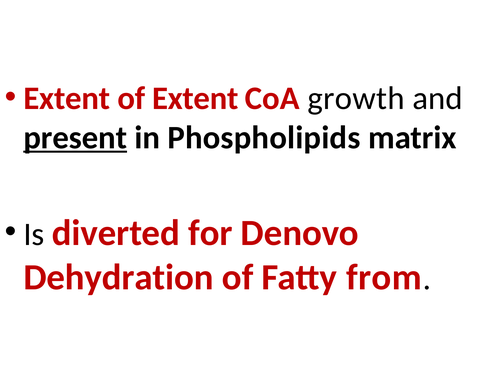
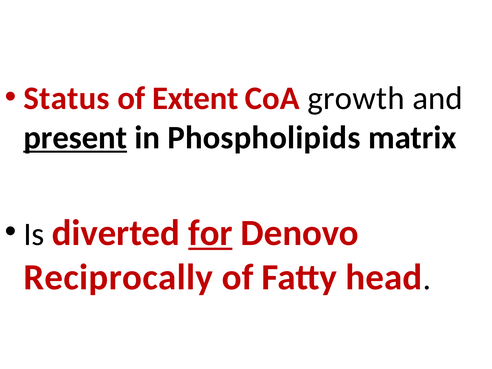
Extent: Extent -> Status (67, 98)
for underline: none -> present (210, 233)
Dehydration: Dehydration -> Reciprocally (118, 277)
from: from -> head (384, 277)
